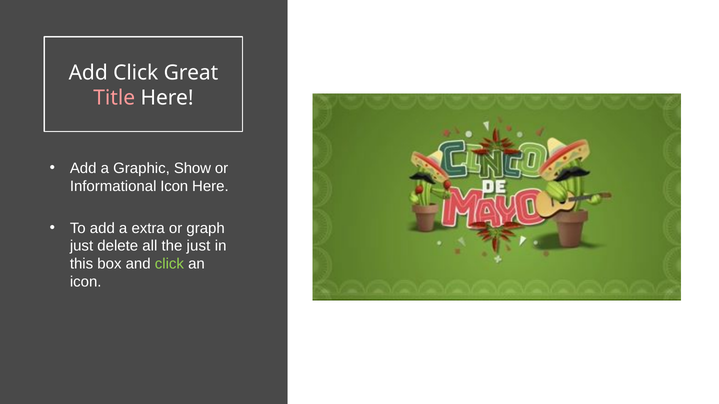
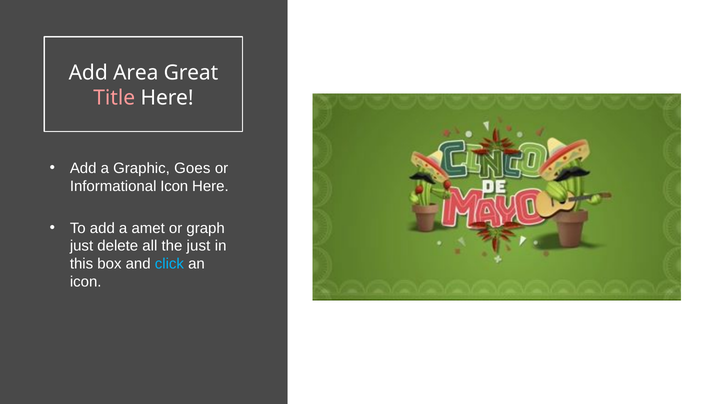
Add Click: Click -> Area (136, 73)
Show: Show -> Goes (192, 168)
extra: extra -> amet (148, 228)
click colour: light green -> light blue (169, 264)
